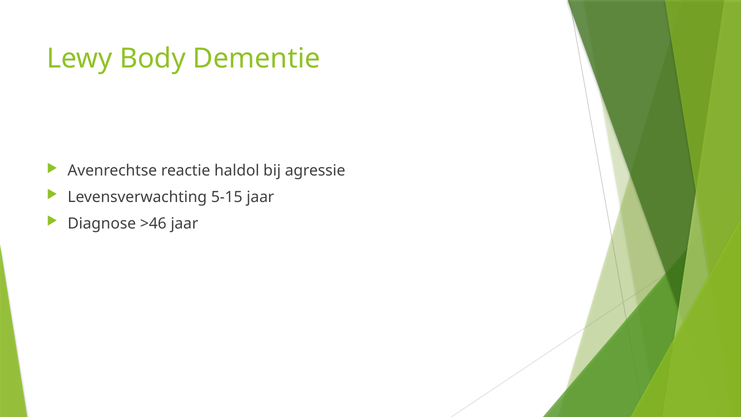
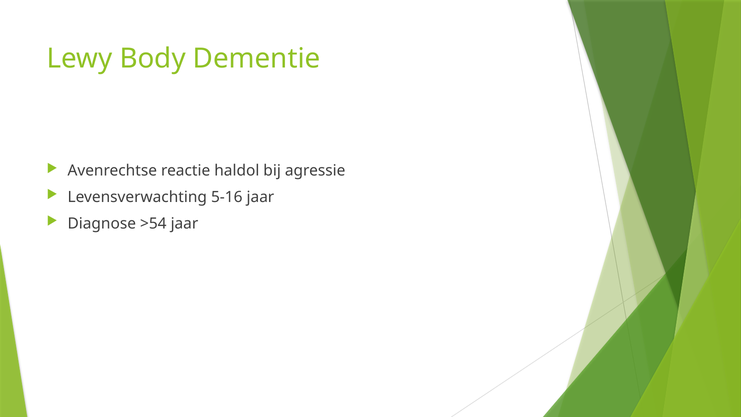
5-15: 5-15 -> 5-16 (227, 197)
>46: >46 -> >54 (153, 223)
